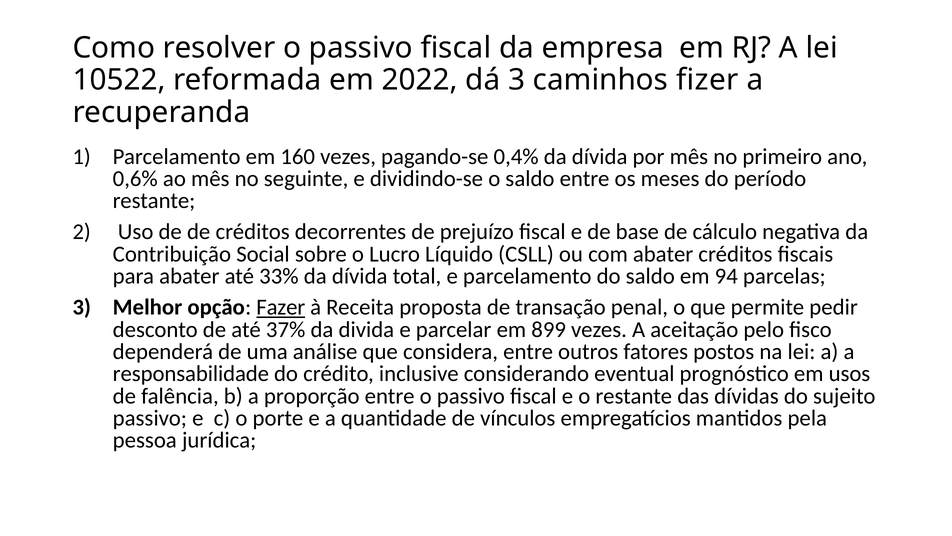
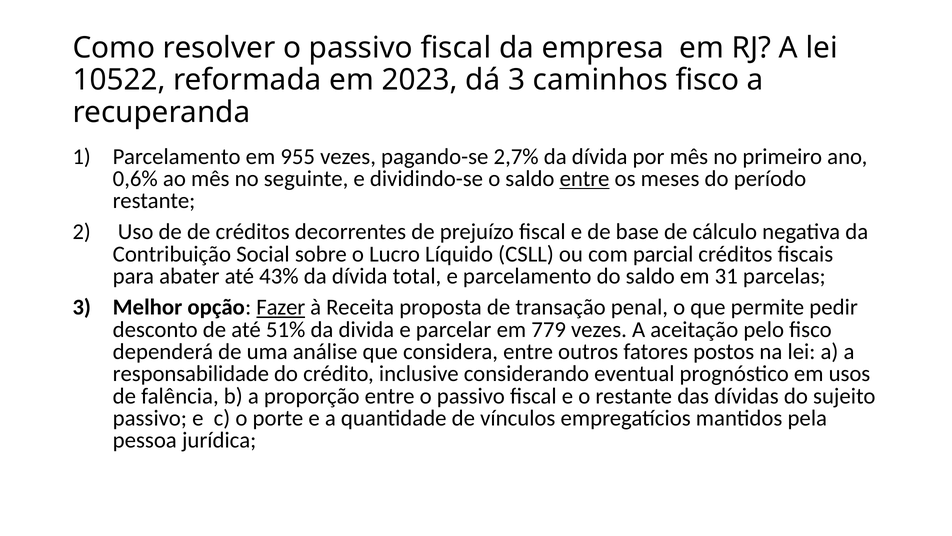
2022: 2022 -> 2023 (420, 80)
caminhos fizer: fizer -> fisco (708, 80)
160: 160 -> 955 (298, 156)
0,4%: 0,4% -> 2,7% (516, 156)
entre underline: none -> present (585, 178)
com abater: abater -> parcial (663, 254)
33%: 33% -> 43% (279, 276)
94: 94 -> 31 (726, 276)
37%: 37% -> 51% (286, 329)
899: 899 -> 779 (549, 329)
